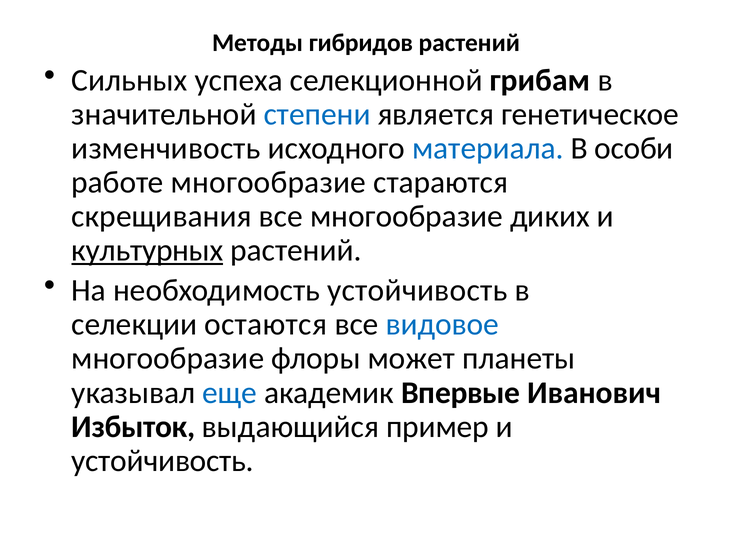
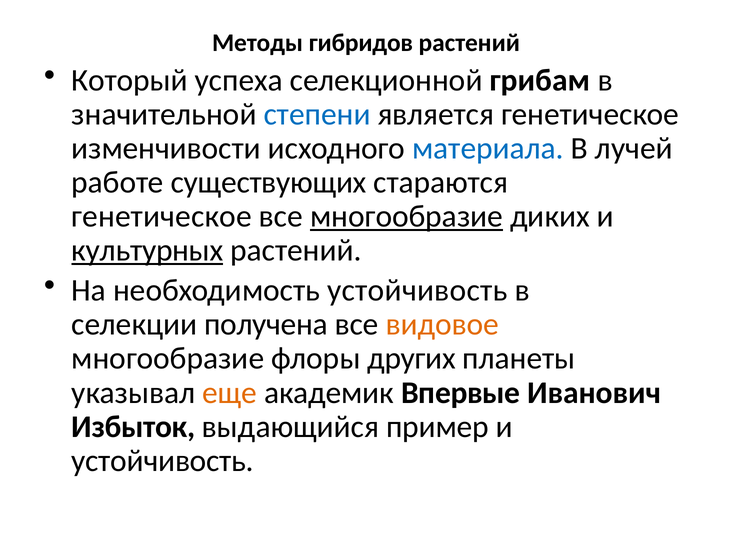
Сильных: Сильных -> Который (130, 80)
изменчивость: изменчивость -> изменчивости (166, 148)
особи: особи -> лучей (634, 148)
работе многообразие: многообразие -> существующих (269, 182)
скрещивания: скрещивания -> генетическое (162, 216)
многообразие underline: none -> present (407, 216)
остаются: остаются -> получена (266, 325)
видовое colour: blue -> orange (442, 325)
может: может -> других (412, 359)
еще colour: blue -> orange (230, 393)
